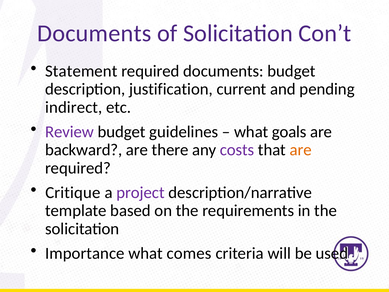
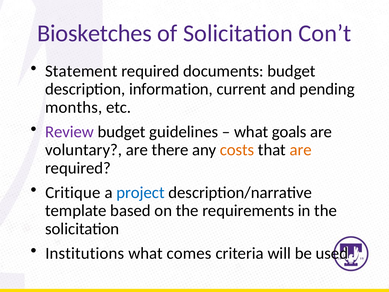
Documents: Documents -> Biosketches (94, 33)
justification: justification -> information (171, 89)
indirect: indirect -> months (74, 107)
backward: backward -> voluntary (84, 150)
costs colour: purple -> orange (237, 150)
project colour: purple -> blue (141, 192)
Importance: Importance -> Institutions (85, 253)
